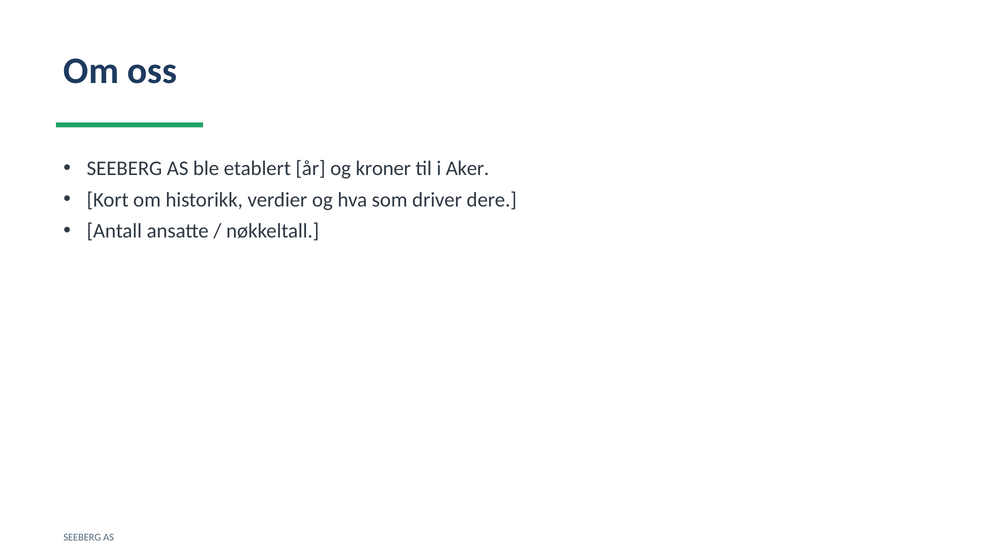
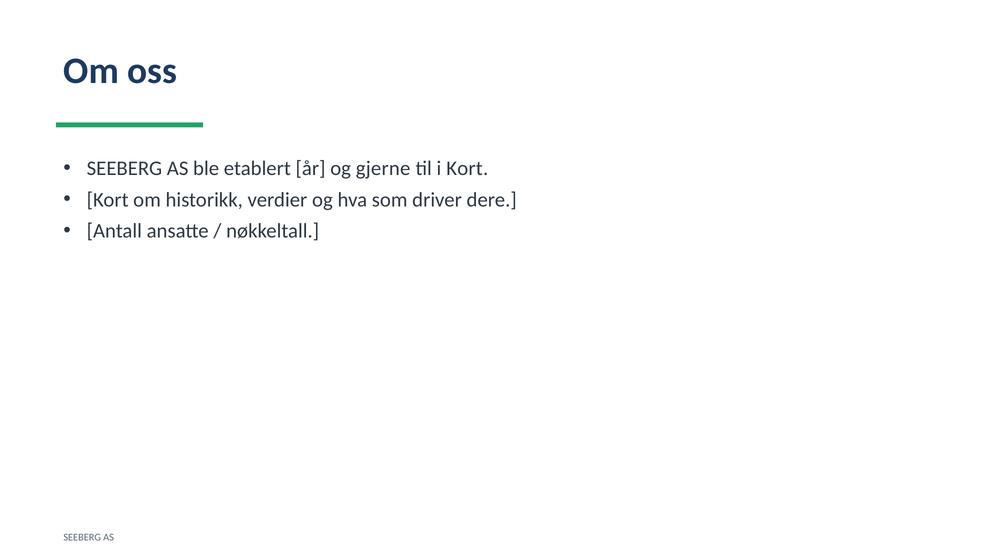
kroner: kroner -> gjerne (383, 169)
i Aker: Aker -> Kort (467, 169)
